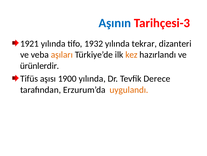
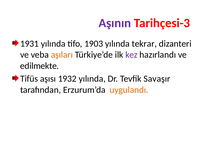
Aşının colour: blue -> purple (115, 23)
1921: 1921 -> 1931 (29, 43)
1932: 1932 -> 1903 (94, 43)
kez colour: orange -> purple (131, 54)
ürünlerdir: ürünlerdir -> edilmekte (40, 66)
1900: 1900 -> 1932 (67, 78)
Derece: Derece -> Savaşır (157, 78)
